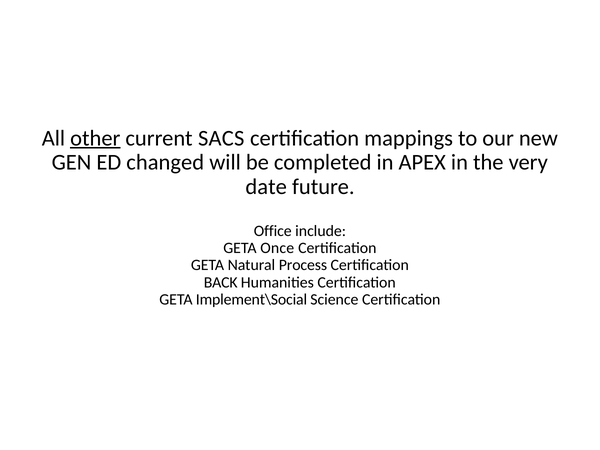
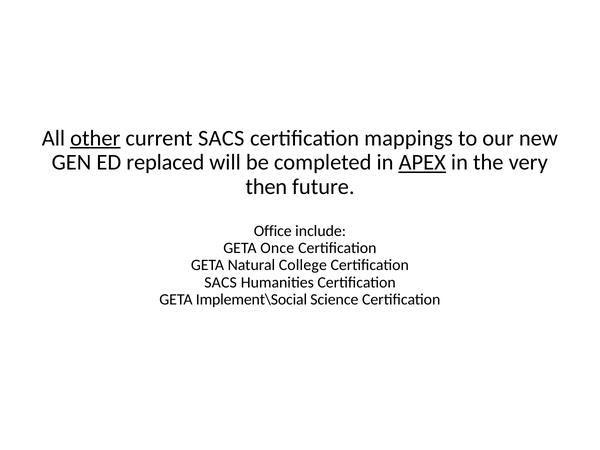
changed: changed -> replaced (165, 162)
APEX underline: none -> present (422, 162)
date: date -> then (266, 187)
Process: Process -> College (303, 265)
BACK: BACK -> SACS (221, 282)
